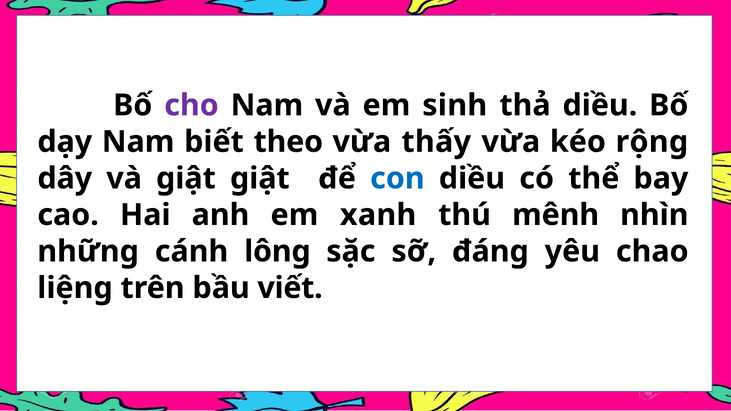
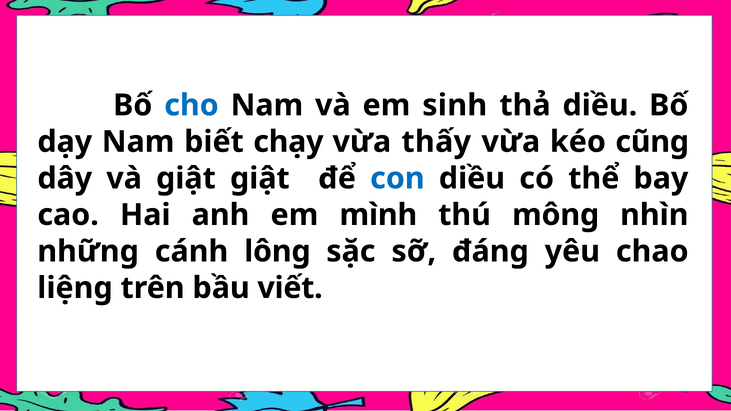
cho colour: purple -> blue (191, 105)
theo: theo -> chạy (288, 142)
rộng: rộng -> cũng (652, 142)
xanh: xanh -> mình (378, 215)
mênh: mênh -> mông (556, 215)
